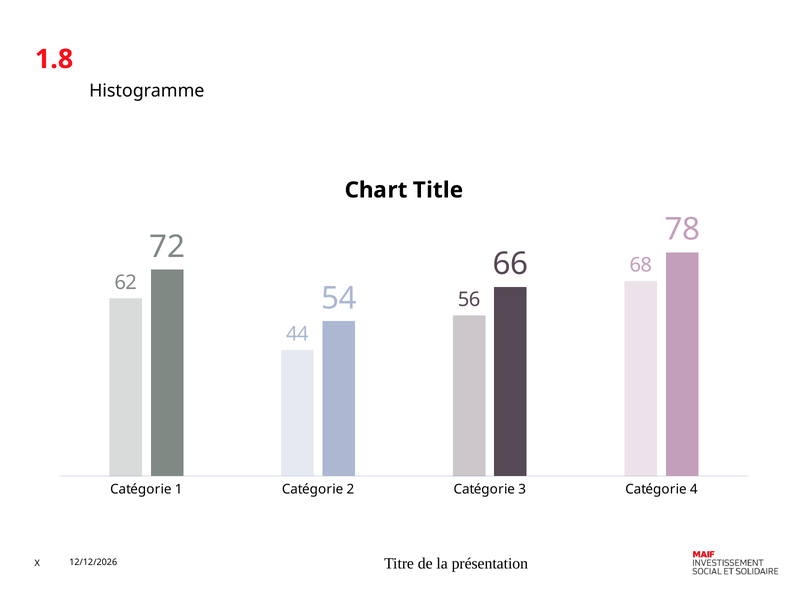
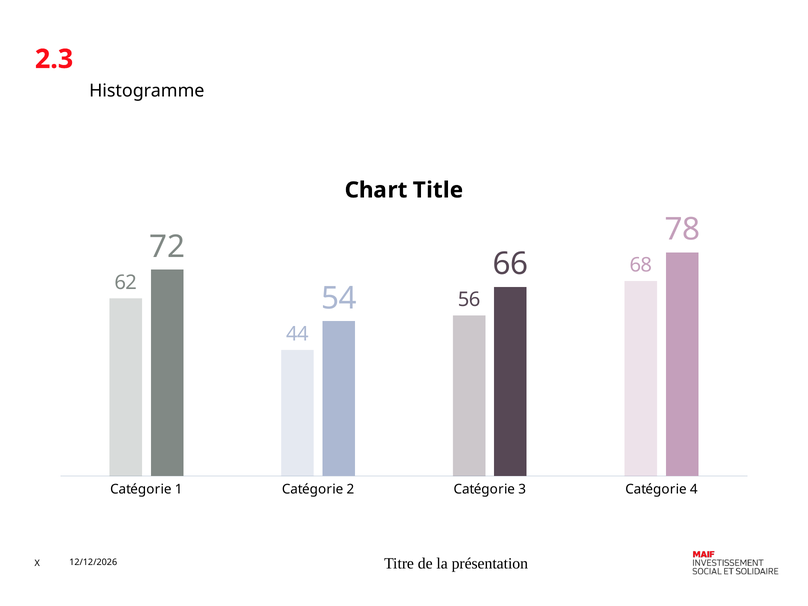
1.8: 1.8 -> 2.3 (54, 59)
